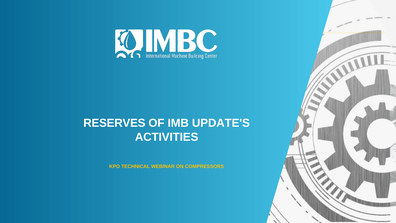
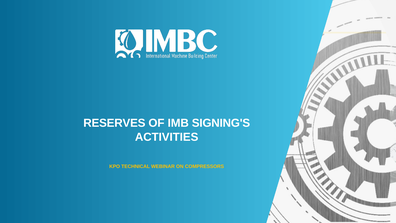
UPDATE'S: UPDATE'S -> SIGNING'S (221, 123)
